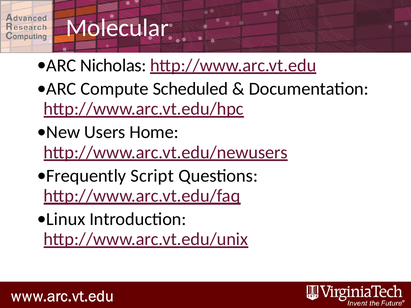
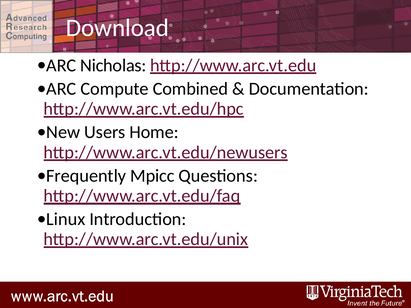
Molecular: Molecular -> Download (117, 28)
Scheduled: Scheduled -> Combined (190, 89)
Script: Script -> Mpicc (152, 176)
